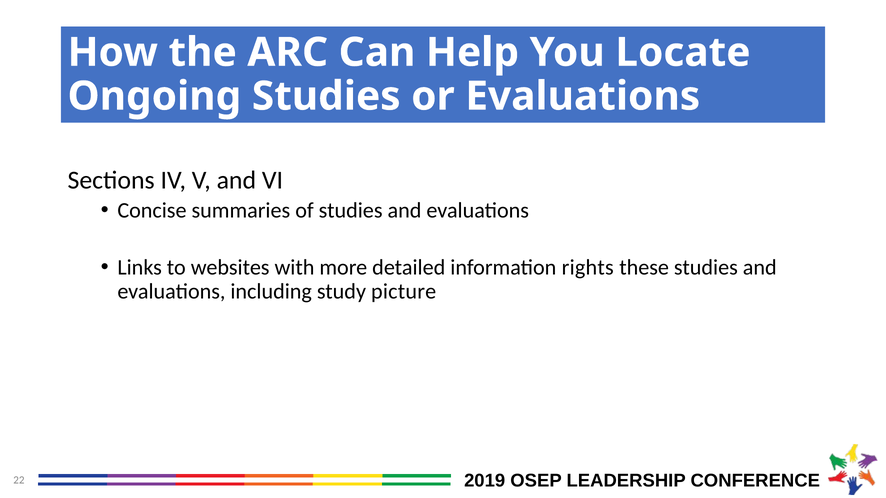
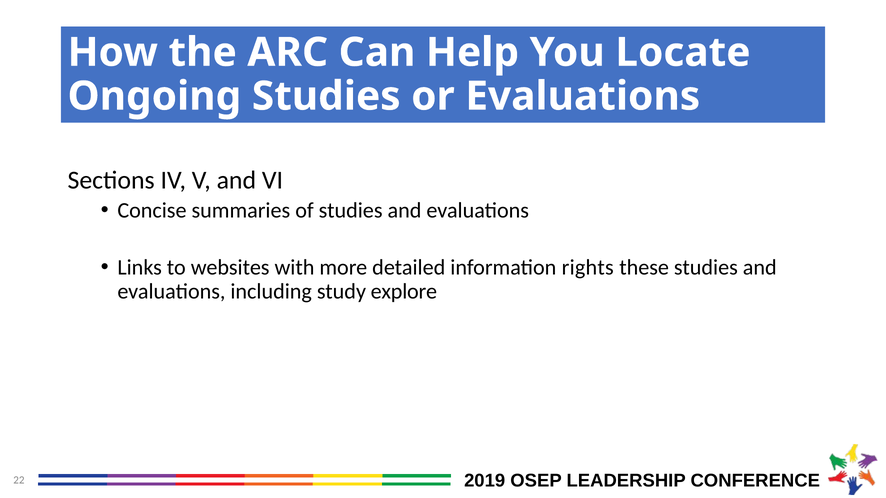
picture: picture -> explore (404, 292)
